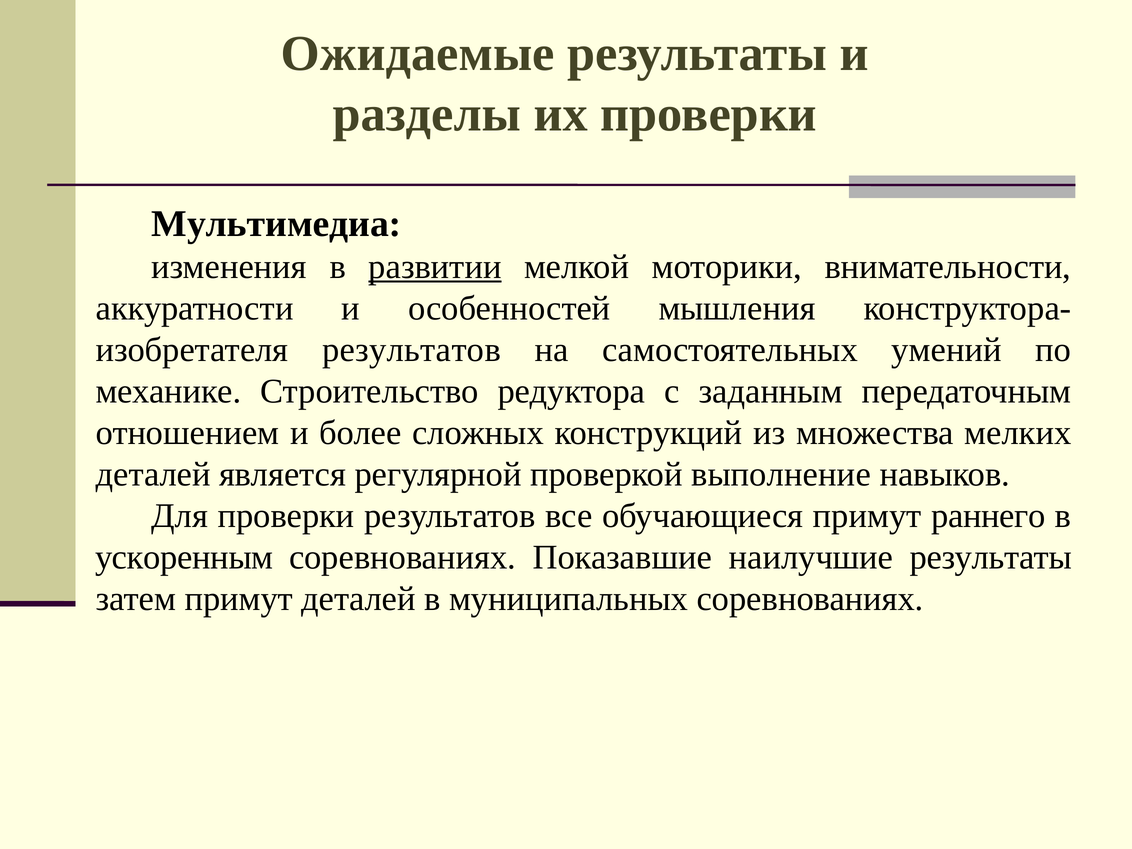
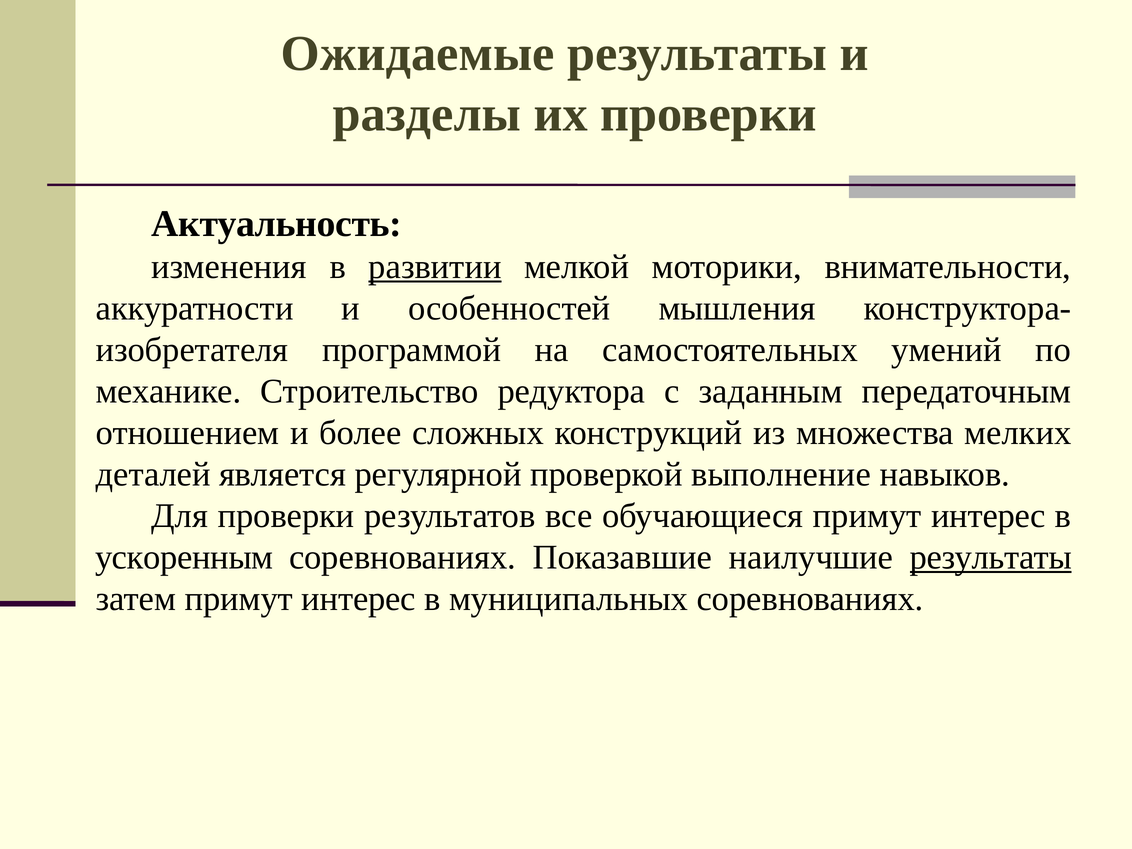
Мультимедиа: Мультимедиа -> Актуальность (277, 224)
результатов: результатов -> программой (412, 350)
обучающиеся примут раннего: раннего -> интерес (988, 516)
результаты underline: none -> present (991, 557)
затем примут деталей: деталей -> интерес (359, 599)
